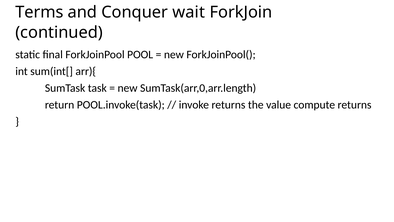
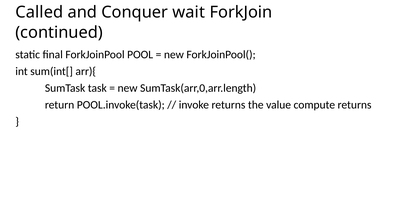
Terms: Terms -> Called (39, 12)
